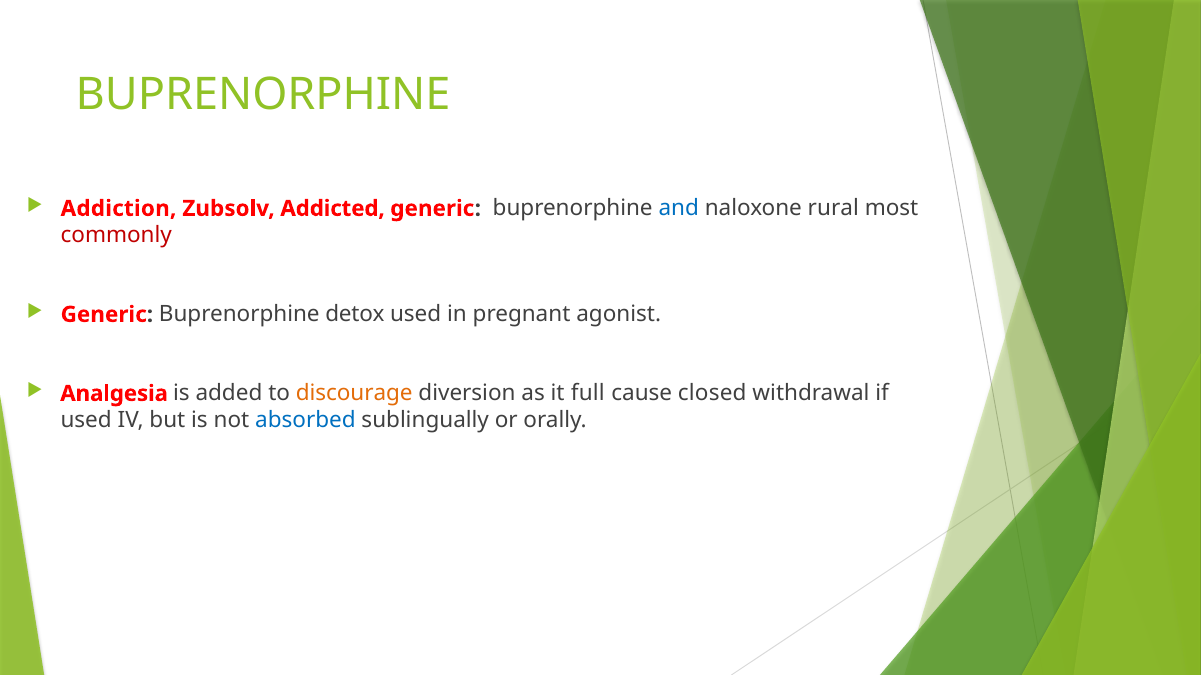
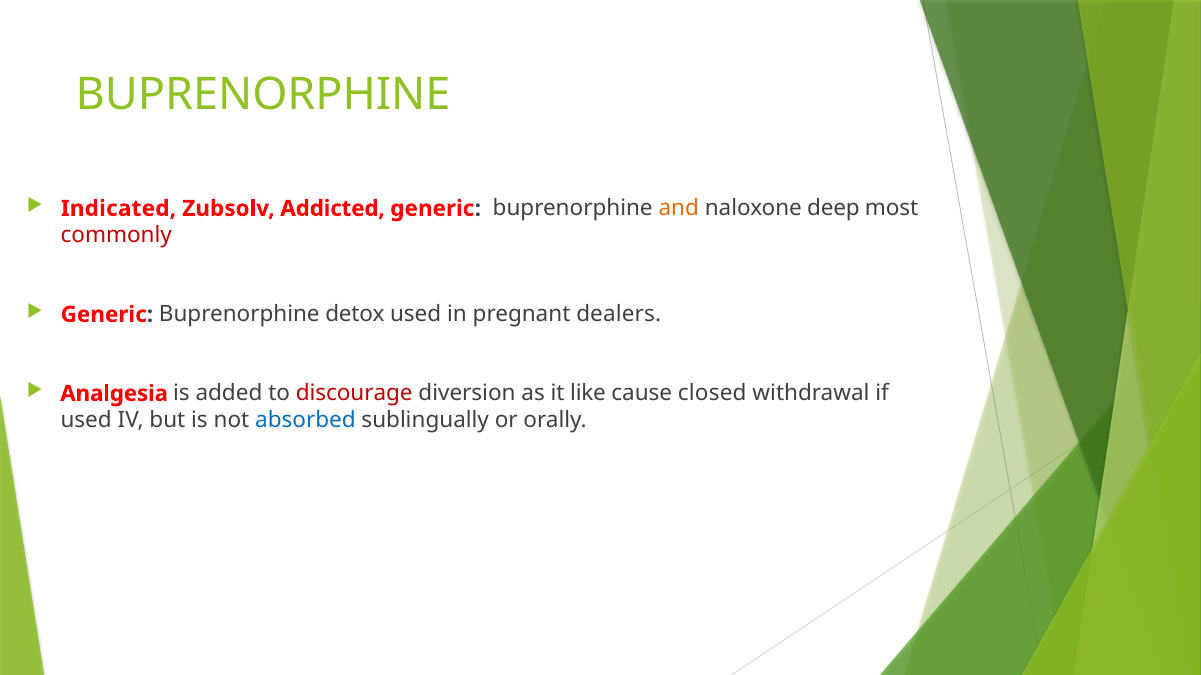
Addiction: Addiction -> Indicated (118, 209)
and colour: blue -> orange (679, 209)
rural: rural -> deep (833, 209)
agonist: agonist -> dealers (619, 315)
discourage colour: orange -> red (354, 394)
full: full -> like (588, 394)
